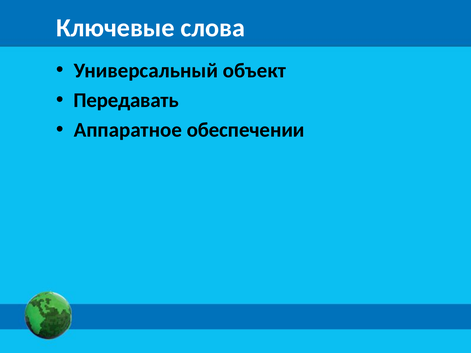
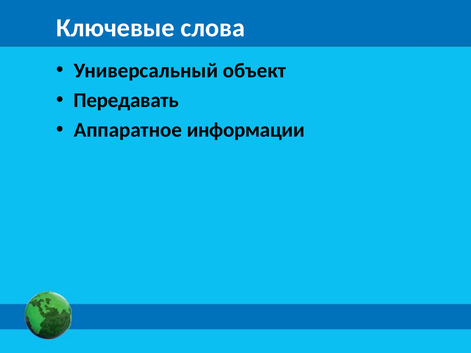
обеспечении: обеспечении -> информации (246, 130)
